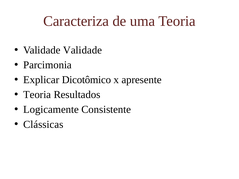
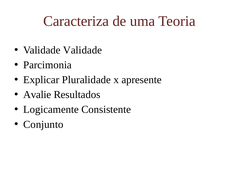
Dicotômico: Dicotômico -> Pluralidade (86, 80)
Teoria: Teoria -> Avalie (37, 95)
Clássicas: Clássicas -> Conjunto (43, 125)
